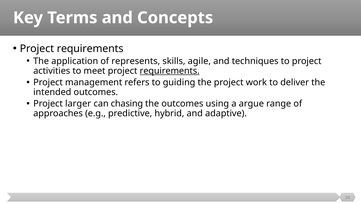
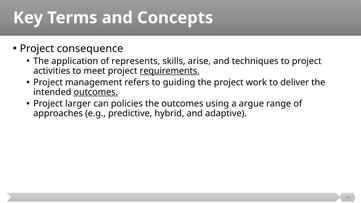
requirements: requirements -> consequence (90, 49)
agile: agile -> arise (199, 61)
outcomes underline: none -> present (96, 92)
chasing: chasing -> policies (127, 104)
